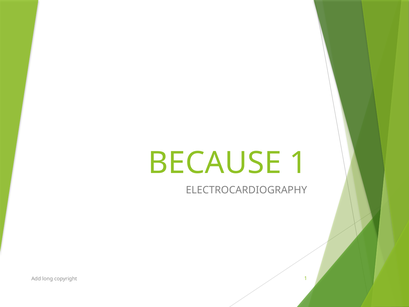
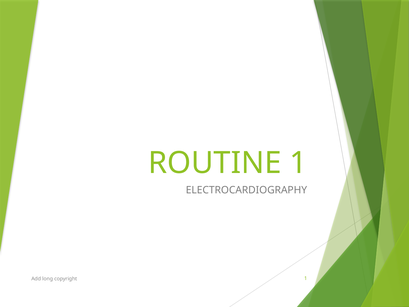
BECAUSE: BECAUSE -> ROUTINE (215, 163)
